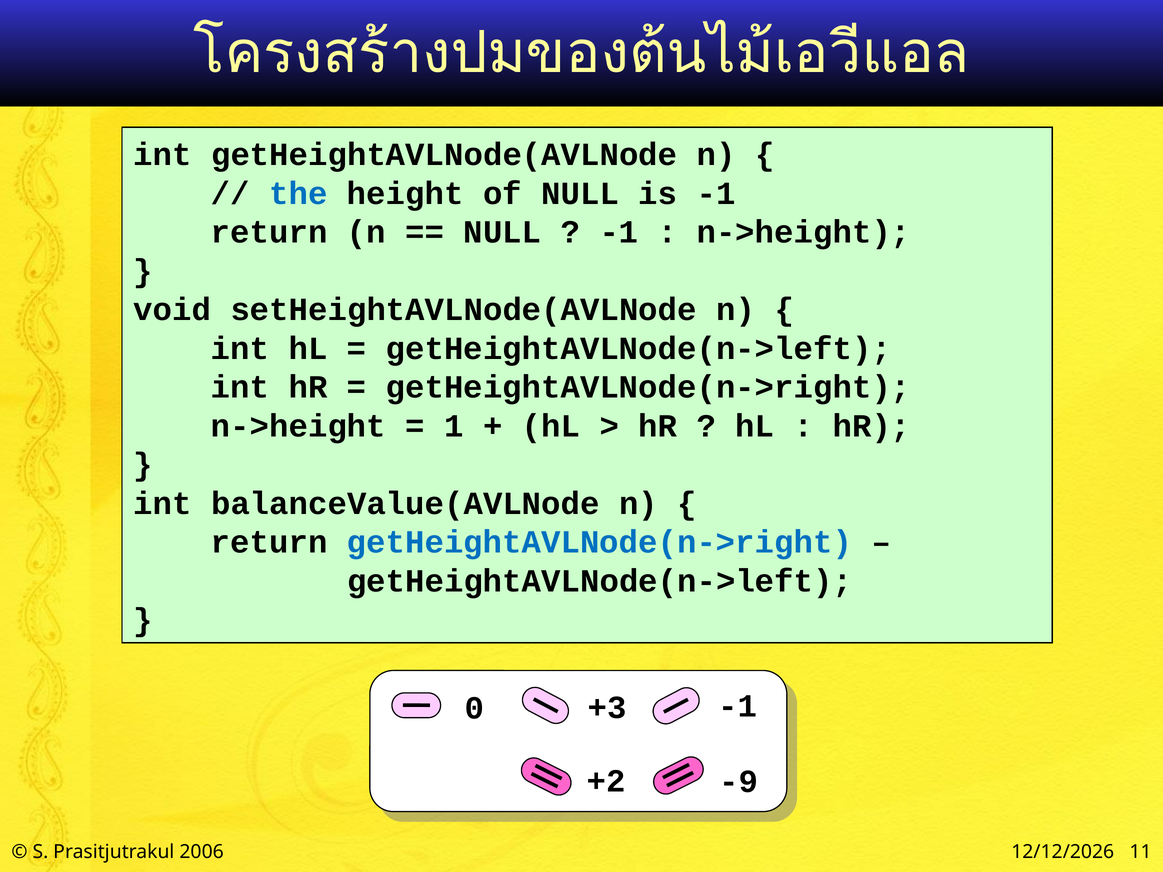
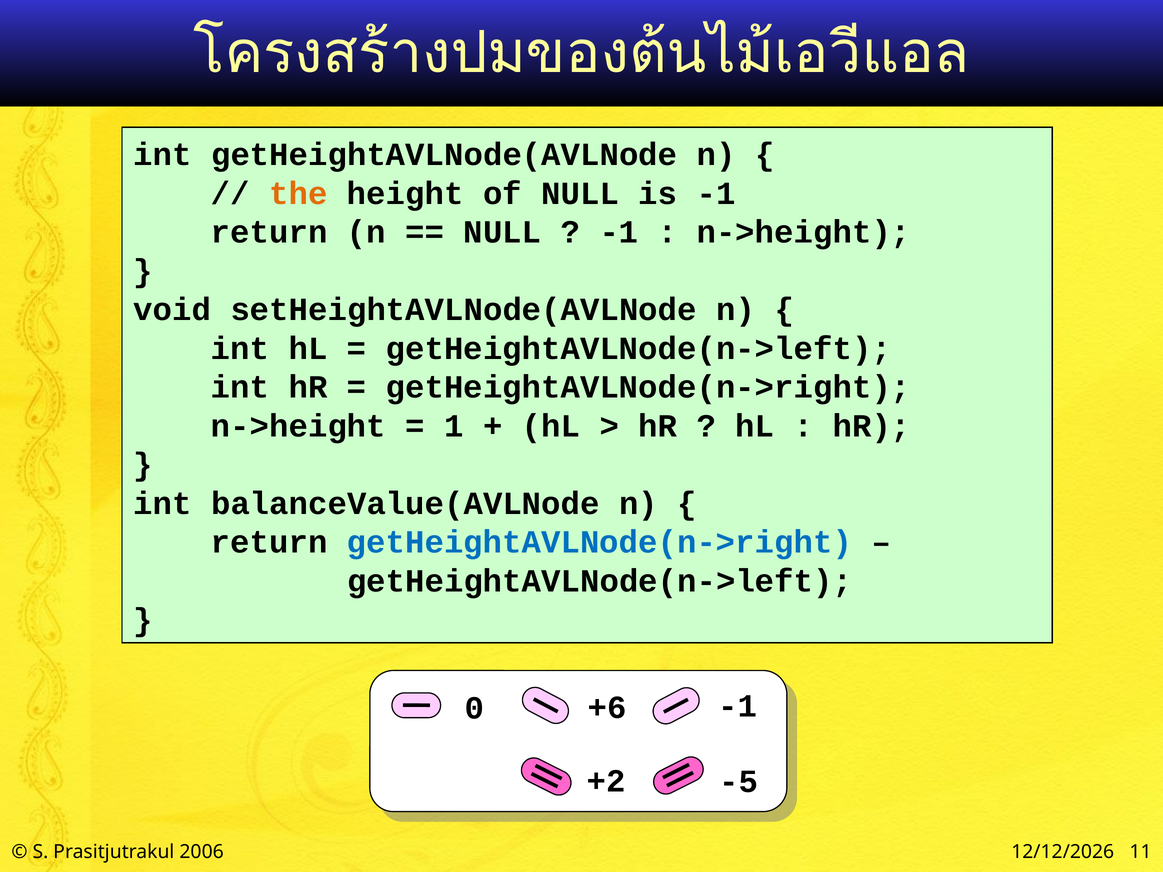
the colour: blue -> orange (298, 193)
+3: +3 -> +6 (607, 708)
-9: -9 -> -5 (739, 782)
